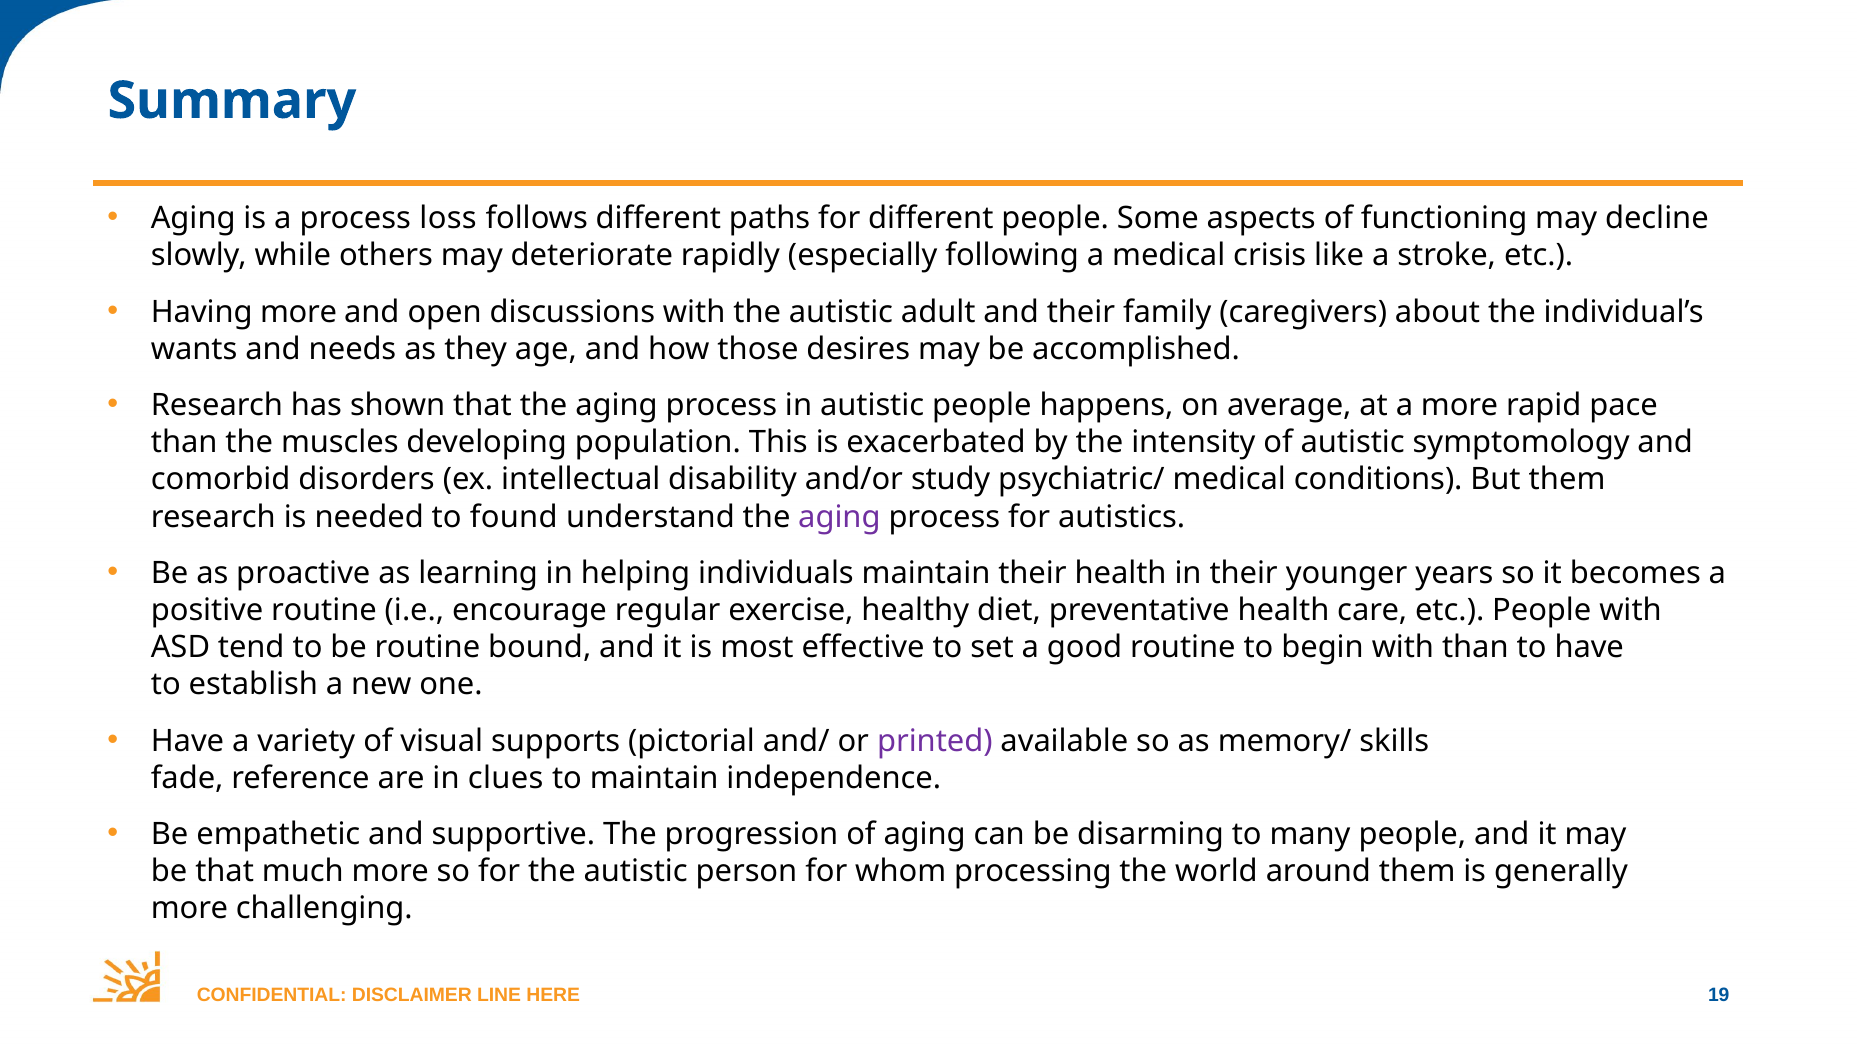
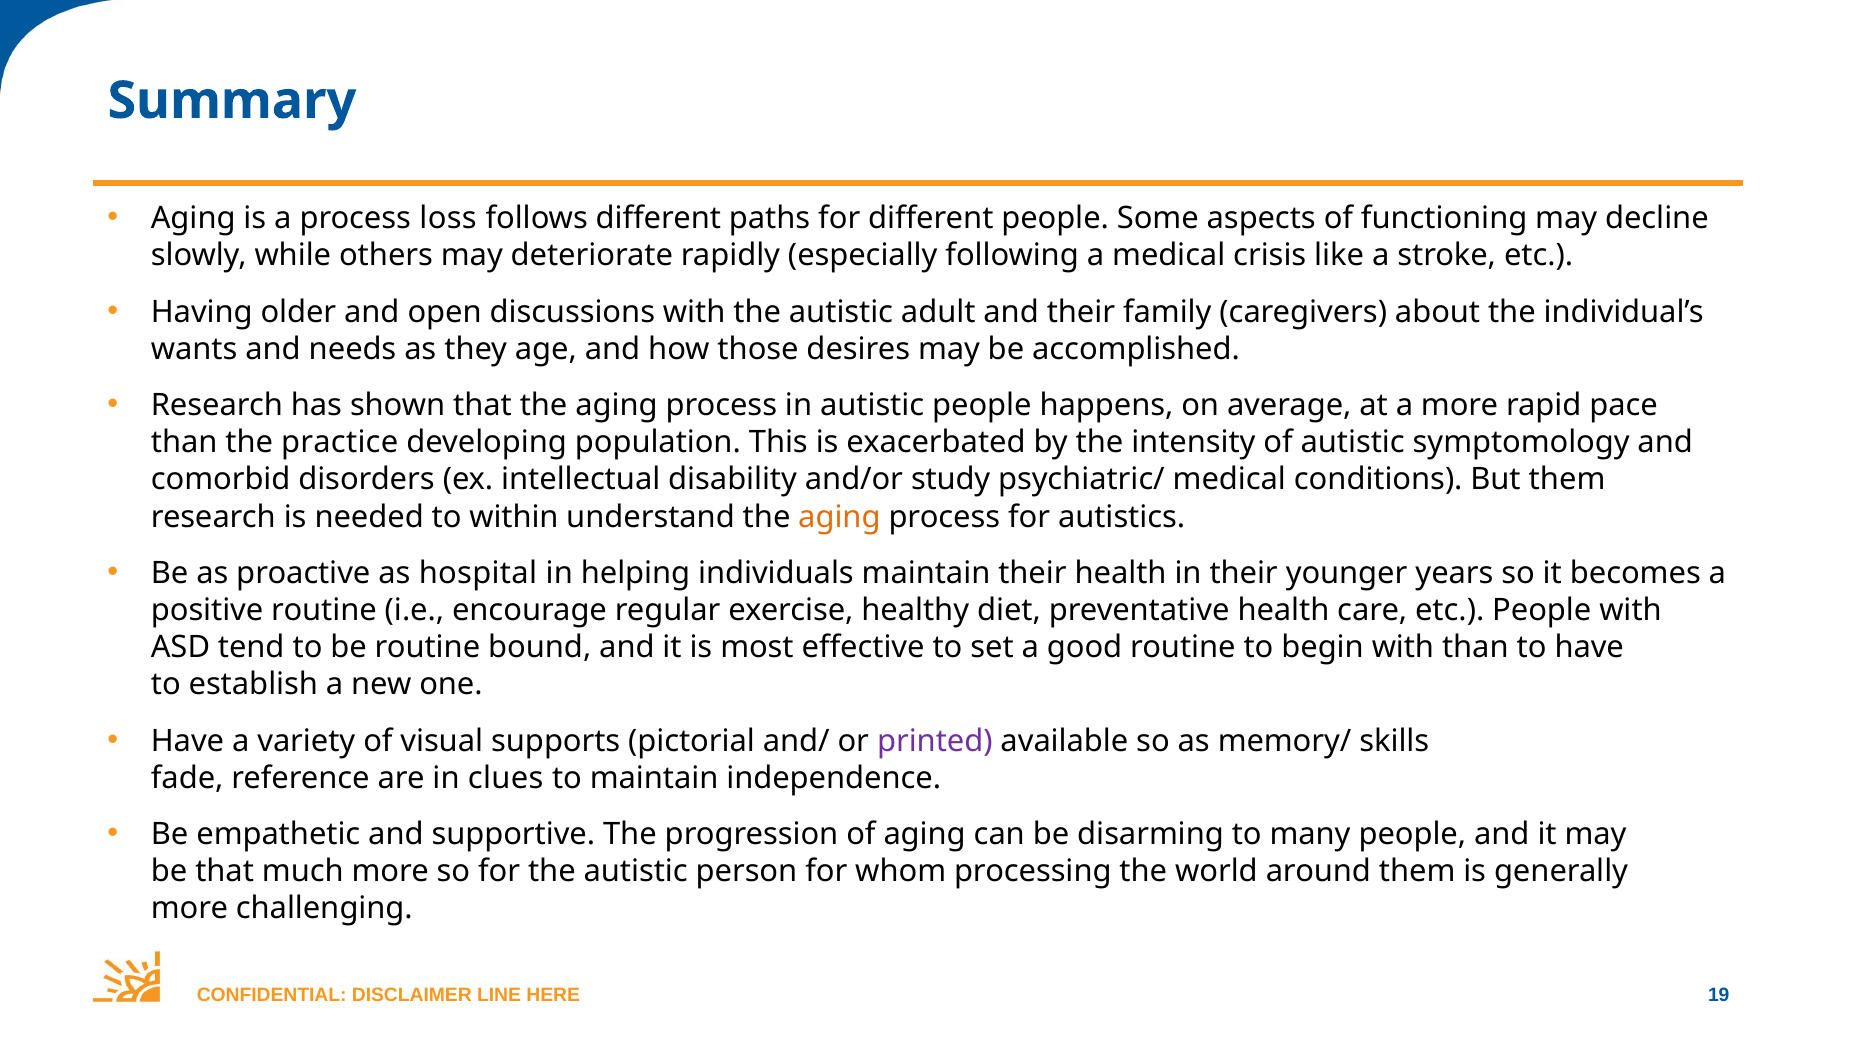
Having more: more -> older (298, 312)
muscles: muscles -> practice (340, 443)
found: found -> within (514, 517)
aging colour: purple -> orange (839, 517)
learning: learning -> hospital (478, 574)
